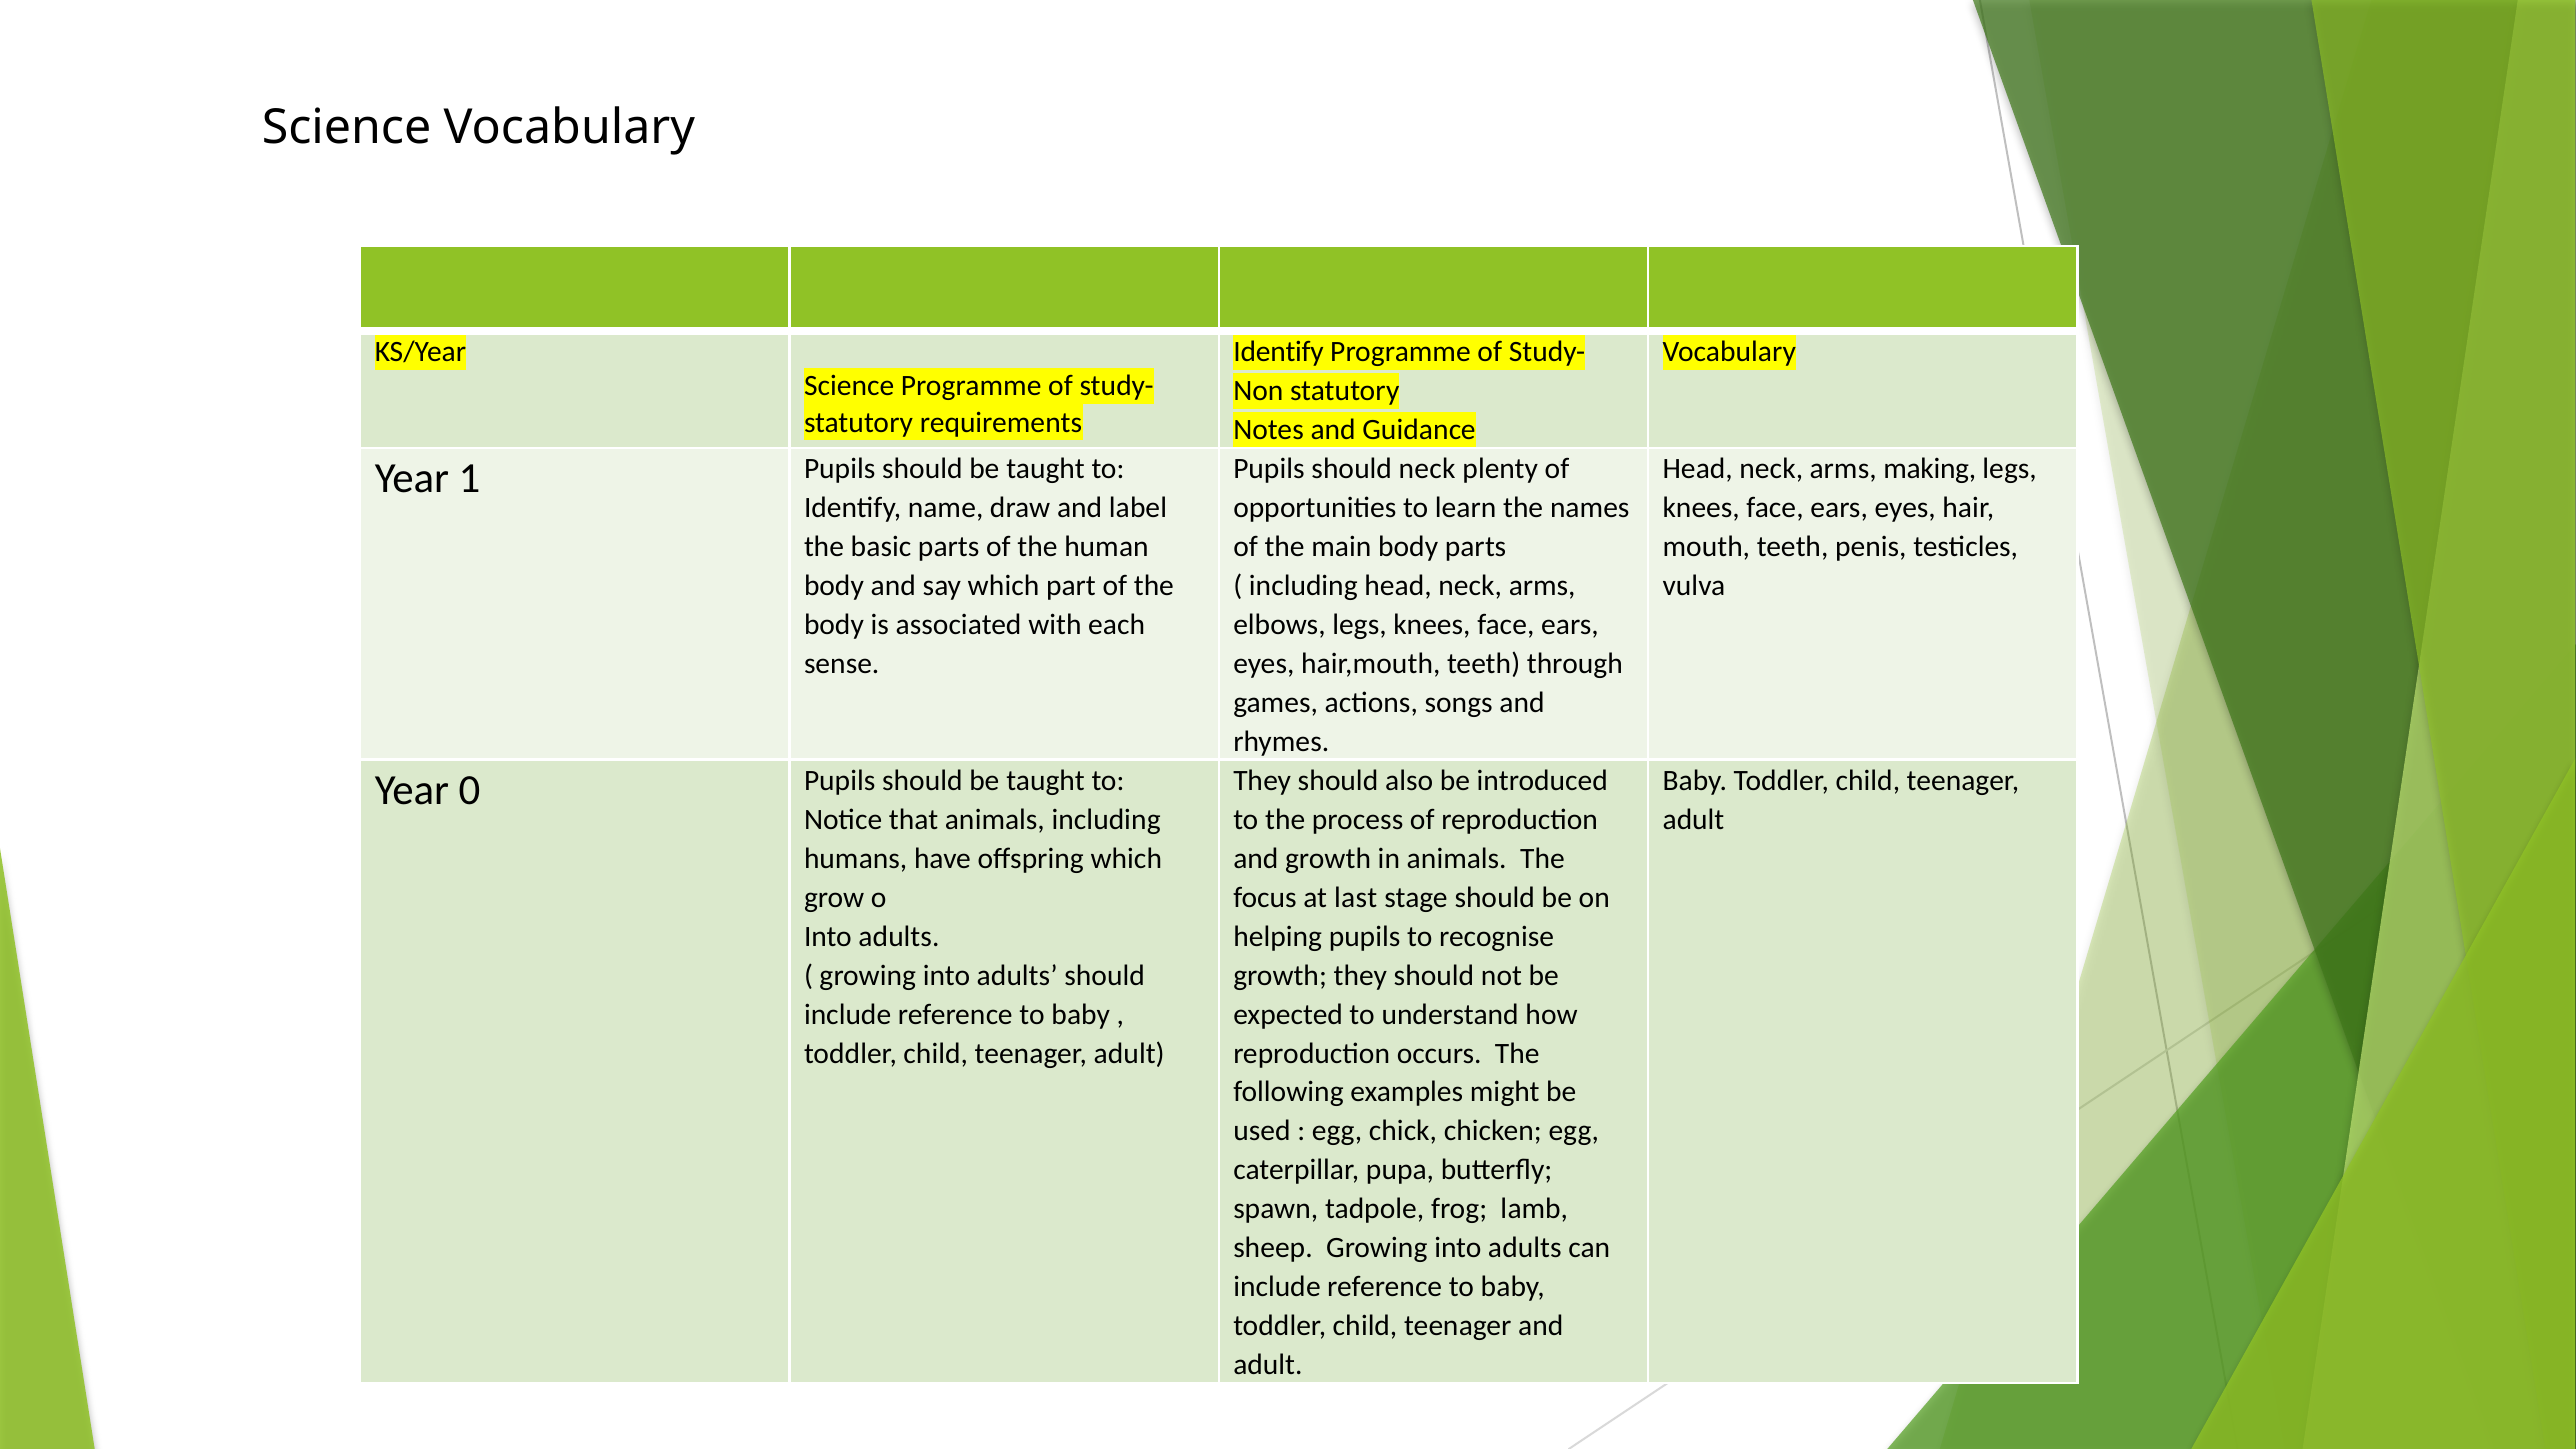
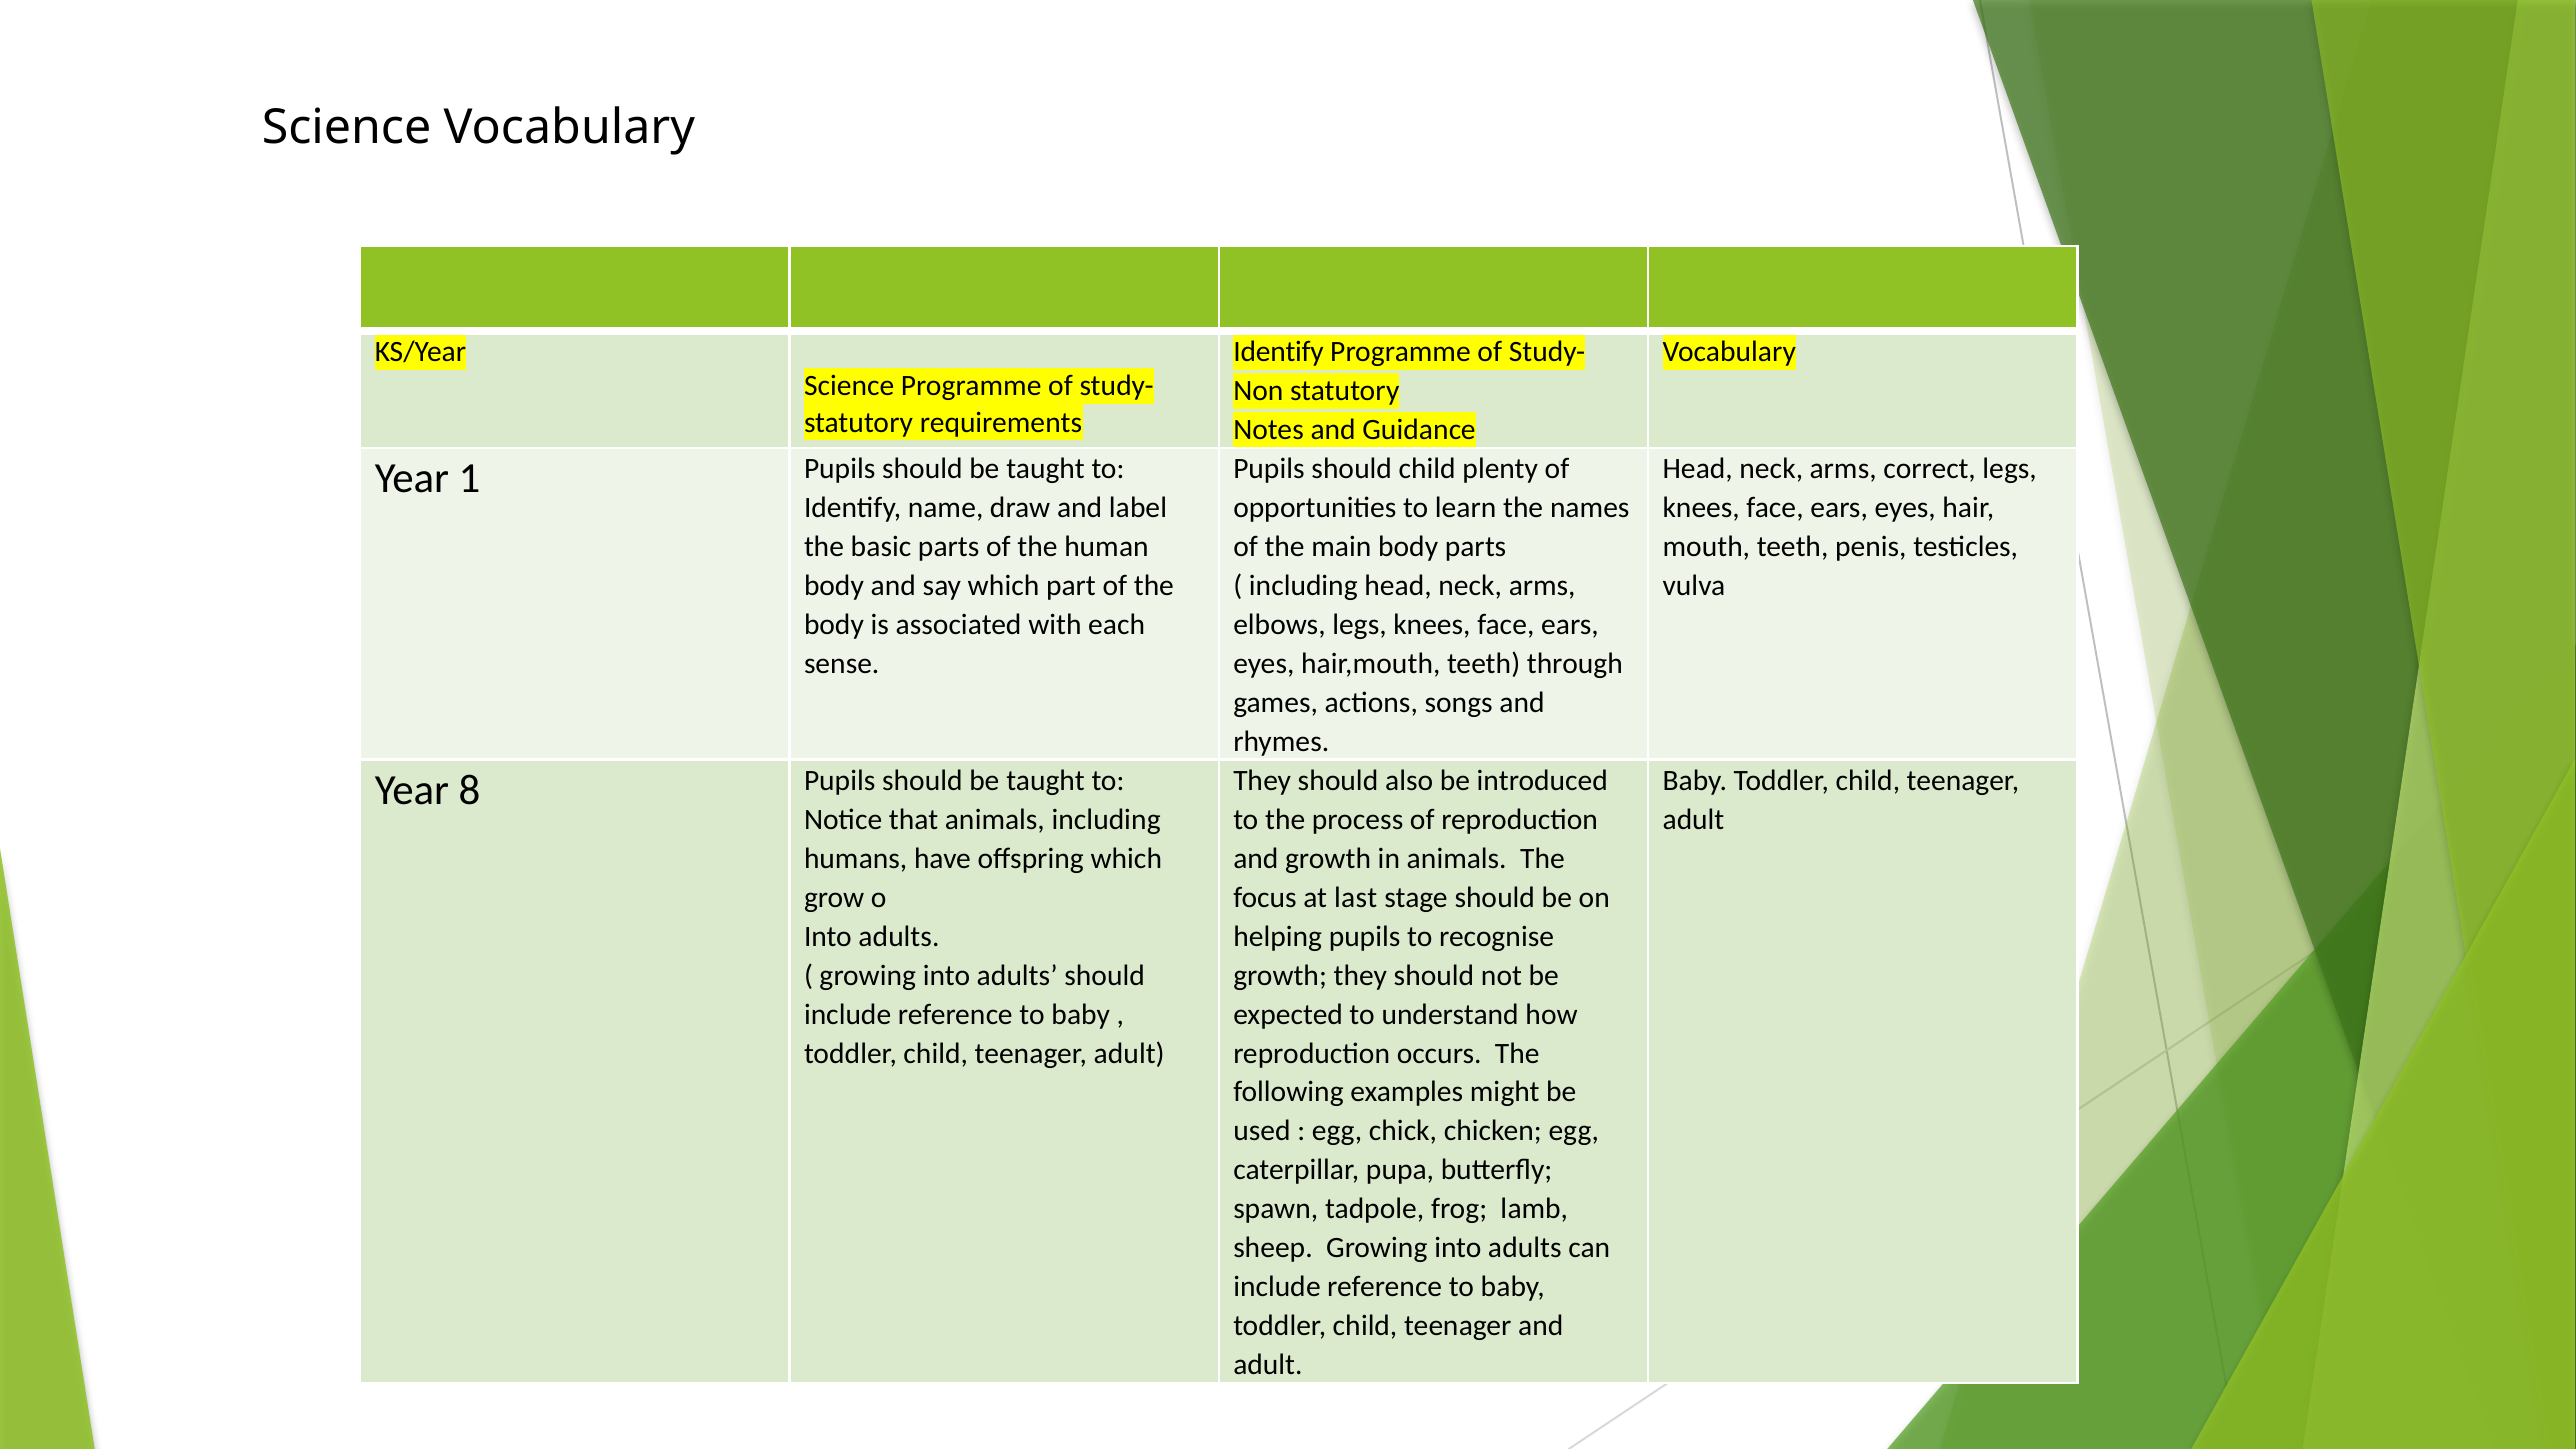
should neck: neck -> child (1427, 469)
making: making -> correct (1930, 469)
0: 0 -> 8 (470, 790)
